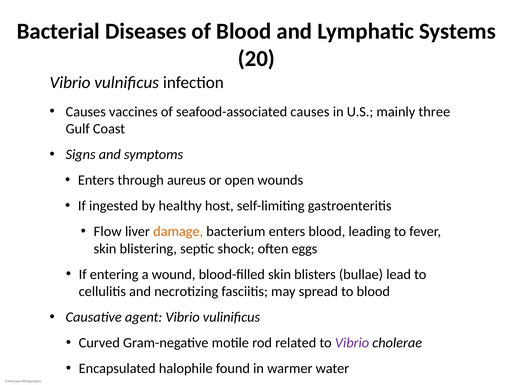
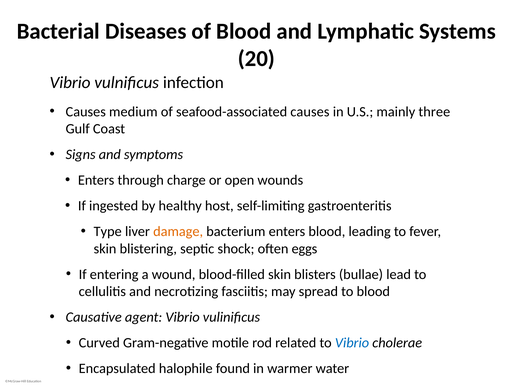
vaccines: vaccines -> medium (133, 112)
aureus: aureus -> charge (186, 180)
Flow: Flow -> Type (108, 231)
Vibrio colour: purple -> blue (352, 343)
